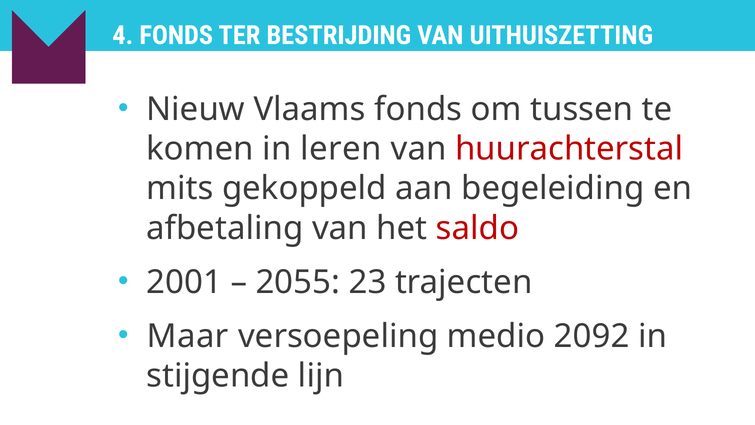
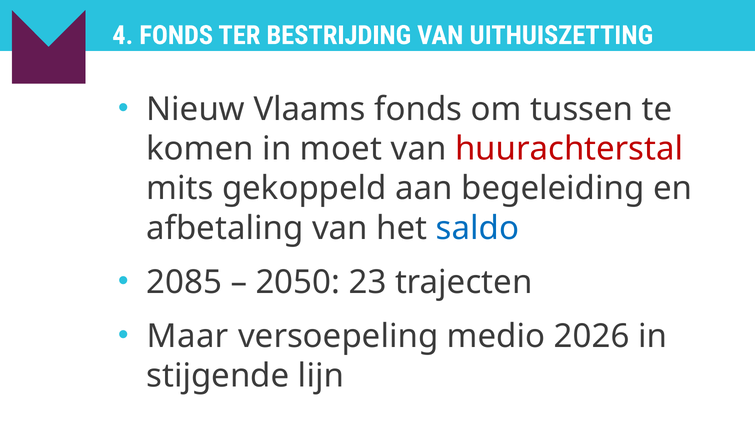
leren: leren -> moet (341, 149)
saldo colour: red -> blue (477, 228)
2001: 2001 -> 2085 (184, 282)
2055: 2055 -> 2050 (298, 282)
2092: 2092 -> 2026 (592, 336)
